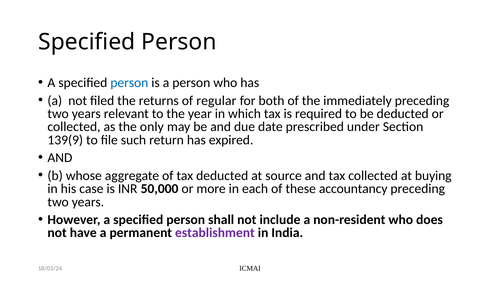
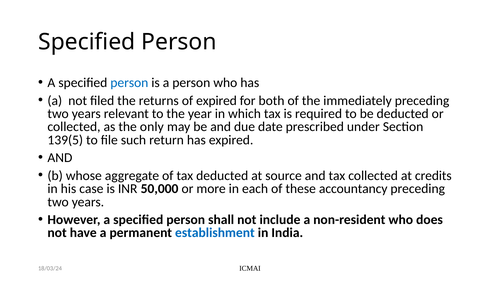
of regular: regular -> expired (216, 101)
139(9: 139(9 -> 139(5 (65, 140)
buying: buying -> credits (433, 176)
establishment colour: purple -> blue (215, 233)
